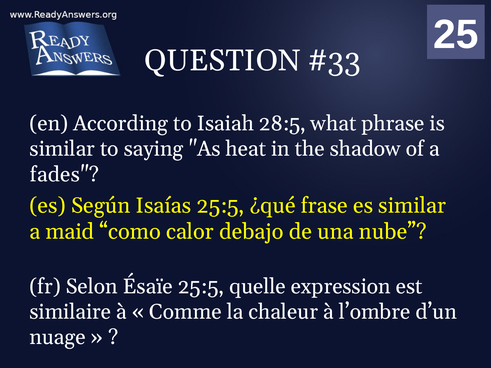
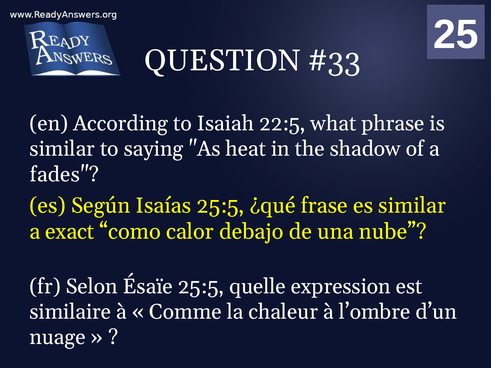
28:5: 28:5 -> 22:5 (282, 124)
maid: maid -> exact (70, 232)
